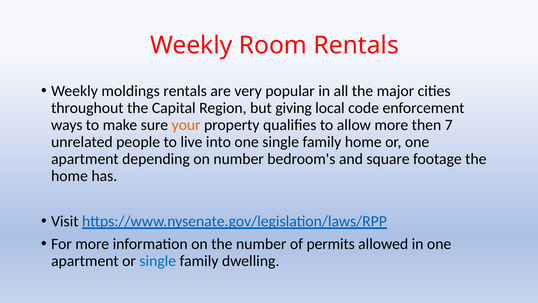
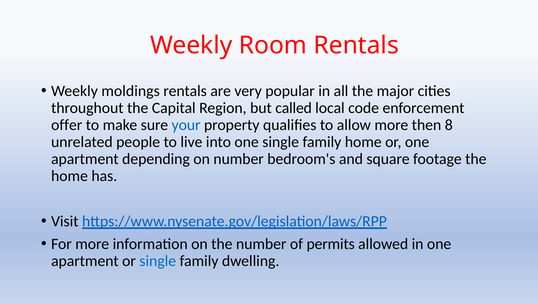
giving: giving -> called (294, 108)
ways: ways -> offer (67, 125)
your colour: orange -> blue (186, 125)
7: 7 -> 8 (449, 125)
